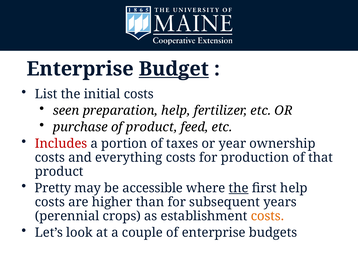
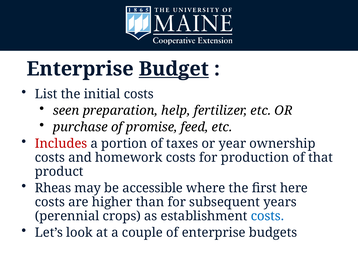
of product: product -> promise (152, 127)
everything: everything -> homework (129, 157)
Pretty: Pretty -> Rheas (53, 188)
the underline: present -> none (239, 188)
first help: help -> here (294, 188)
costs colour: orange -> blue (267, 216)
